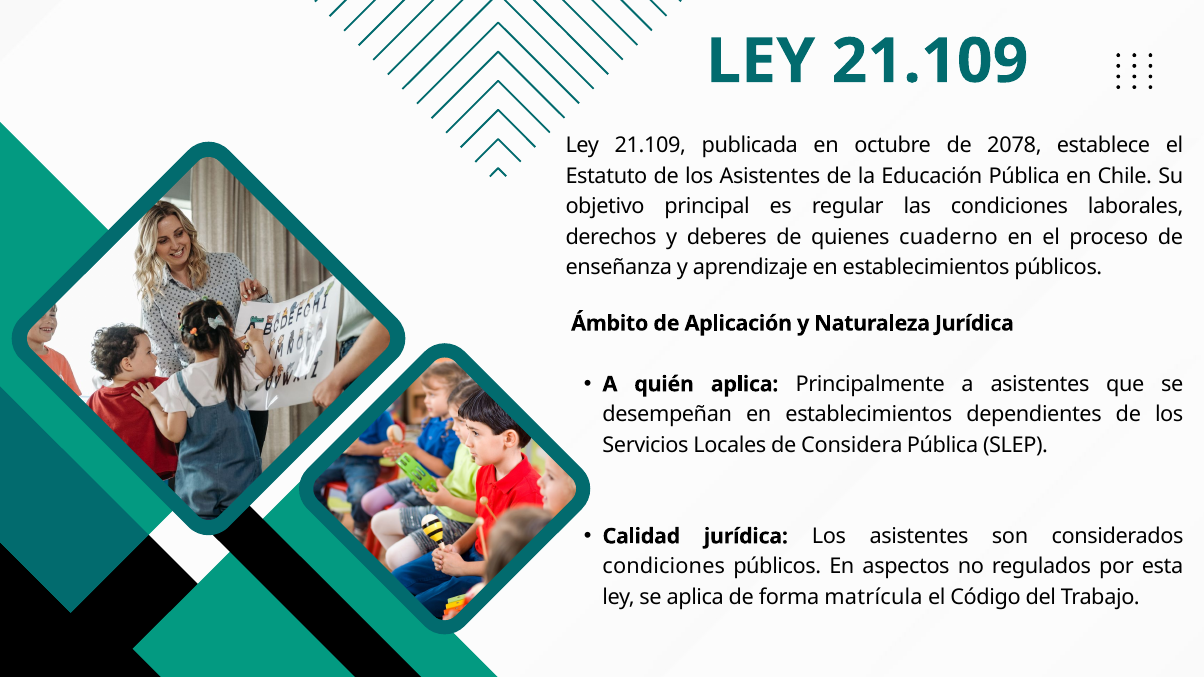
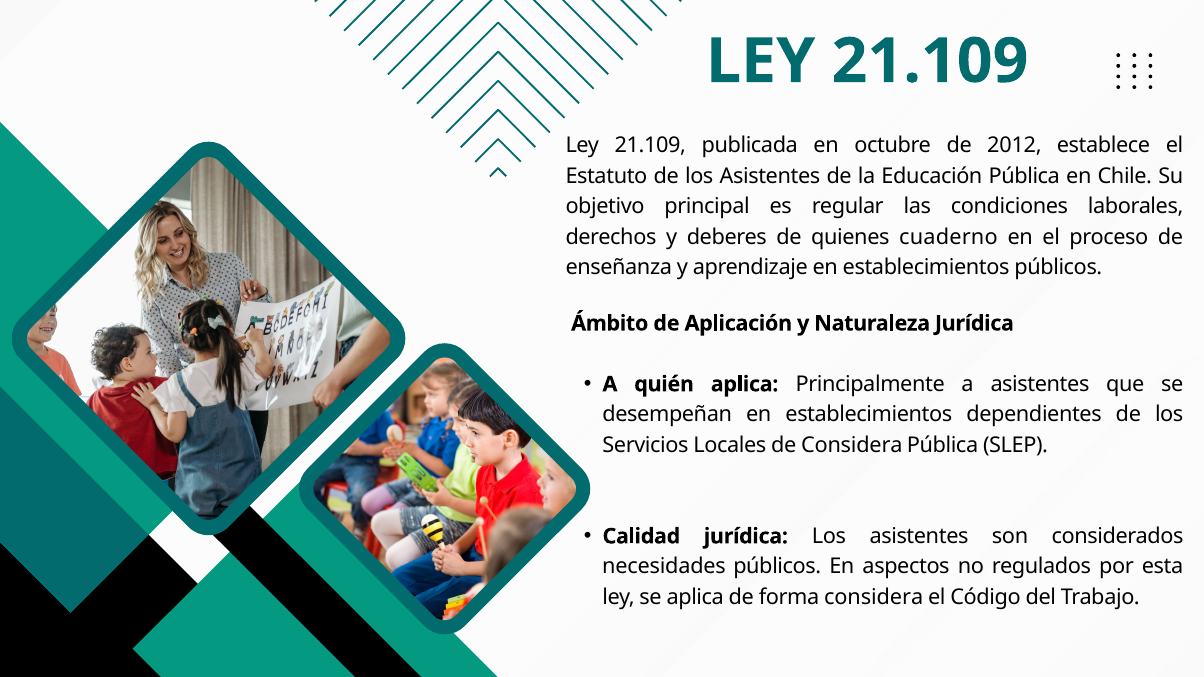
2078: 2078 -> 2012 (1014, 146)
condiciones: condiciones -> necesidades (664, 567)
forma matrícula: matrícula -> considera (874, 597)
